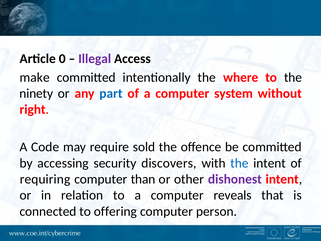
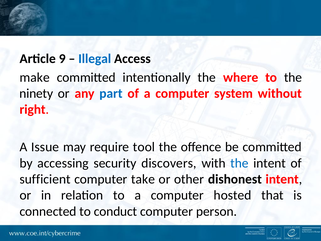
0: 0 -> 9 (62, 59)
Illegal colour: purple -> blue (95, 59)
Code: Code -> Issue (45, 147)
sold: sold -> tool (144, 147)
requiring: requiring -> sufficient (45, 179)
than: than -> take (143, 179)
dishonest colour: purple -> black (235, 179)
reveals: reveals -> hosted (233, 195)
offering: offering -> conduct (116, 211)
